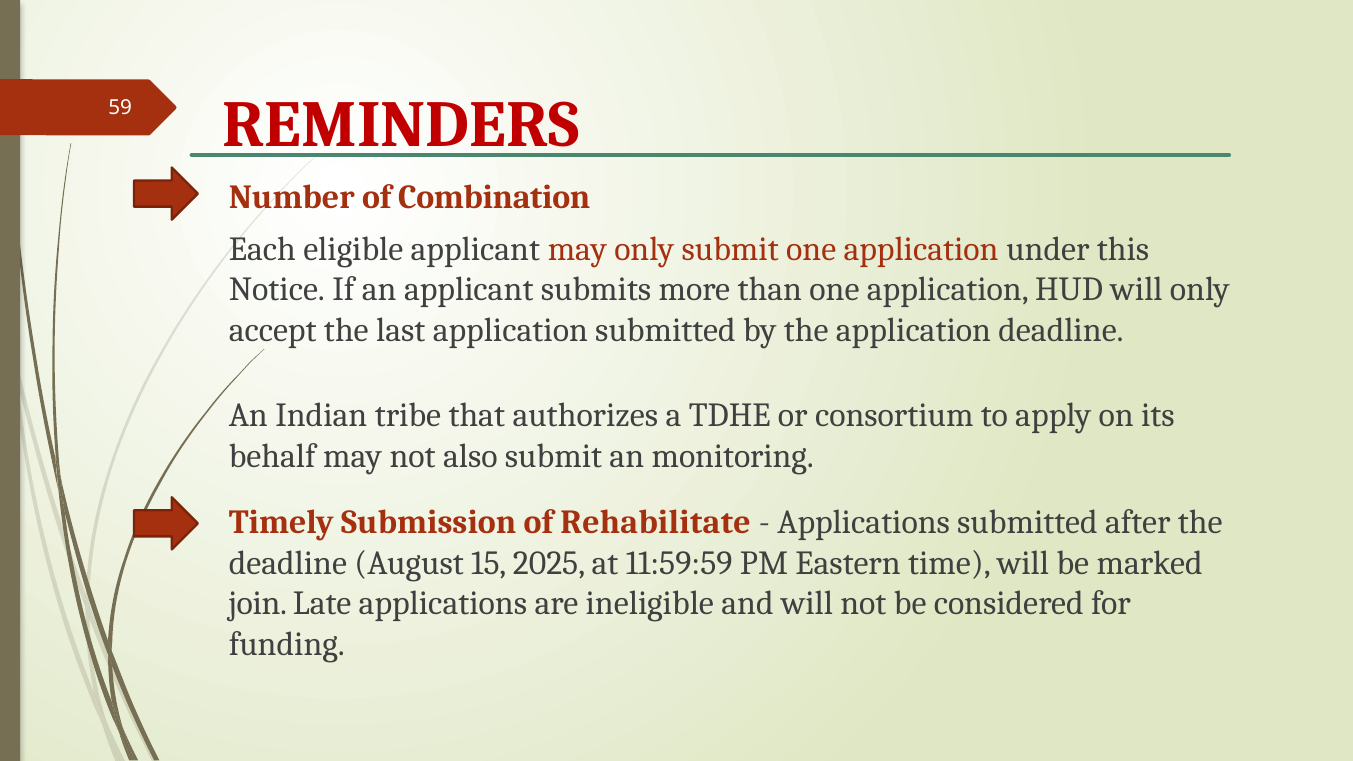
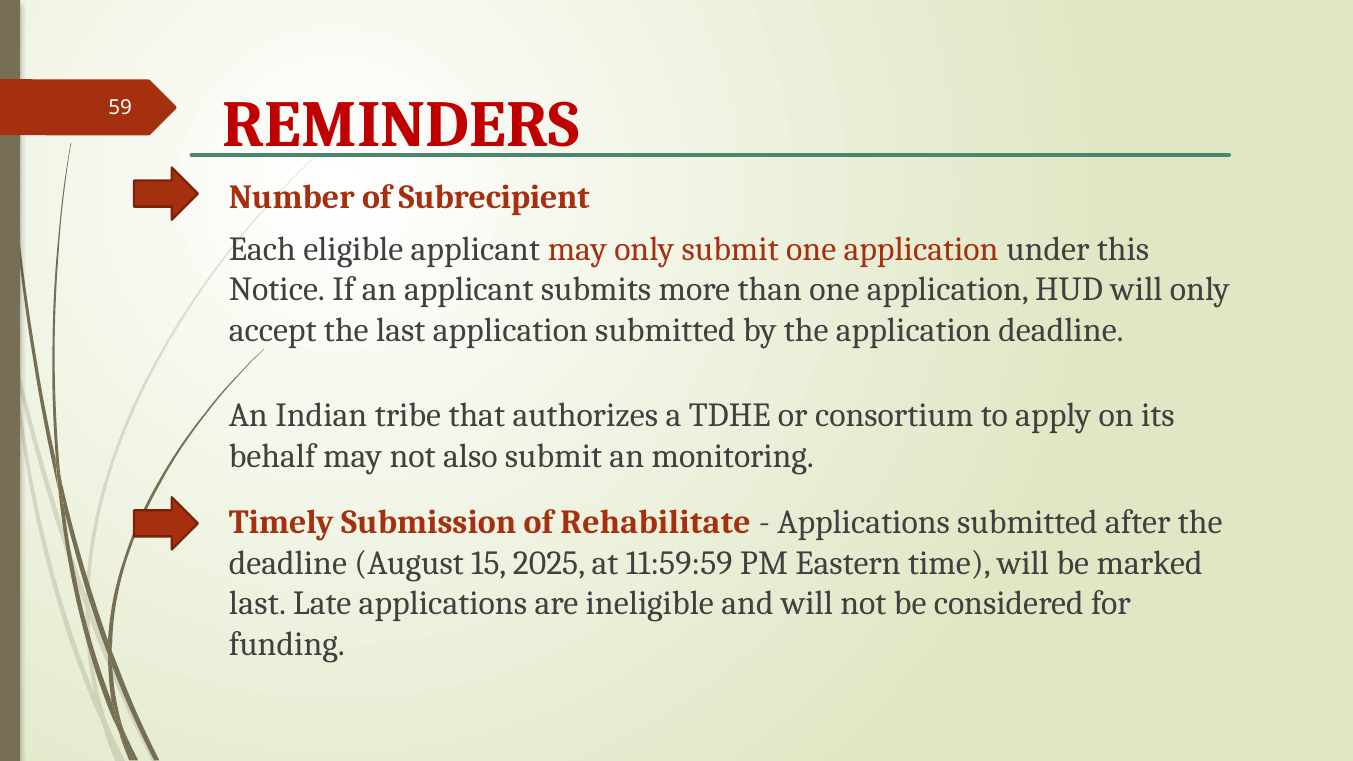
Combination: Combination -> Subrecipient (494, 197)
join: join -> last (257, 604)
